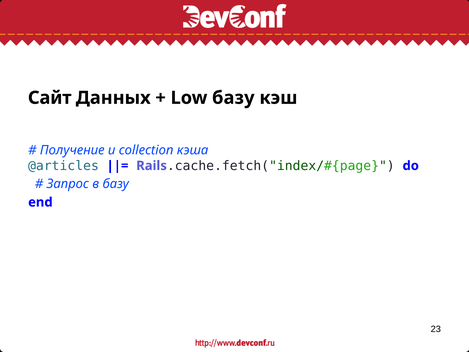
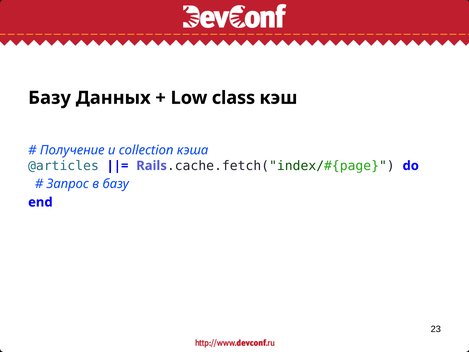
Сайт: Сайт -> Базу (50, 98)
Low базу: базу -> class (233, 98)
